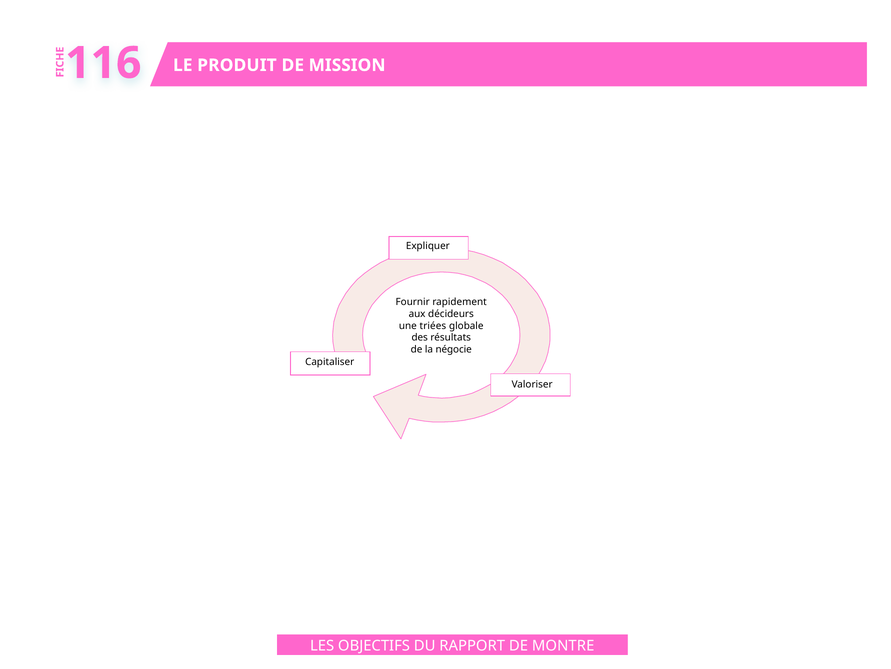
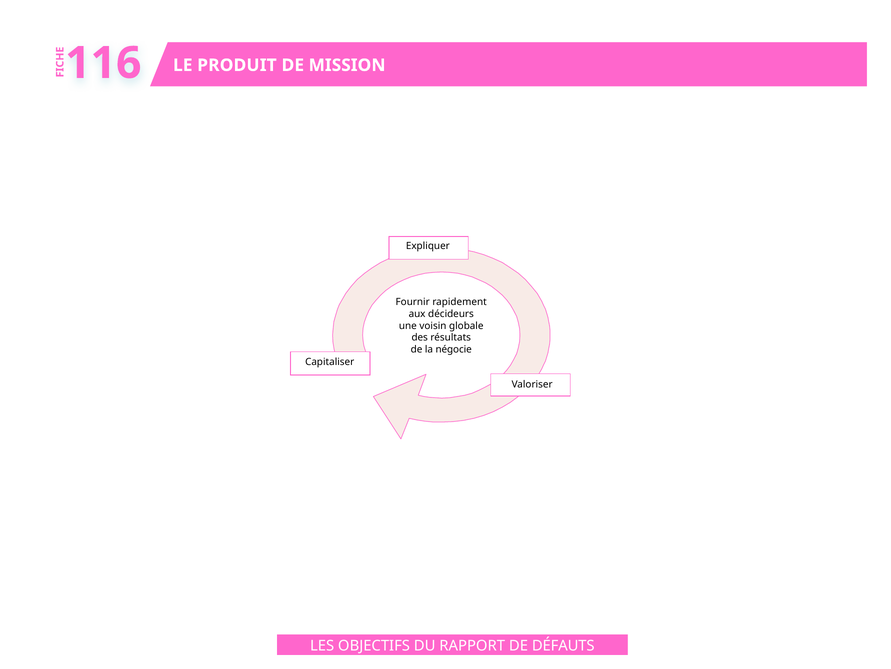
triées: triées -> voisin (433, 325)
MONTRE: MONTRE -> DÉFAUTS (563, 645)
